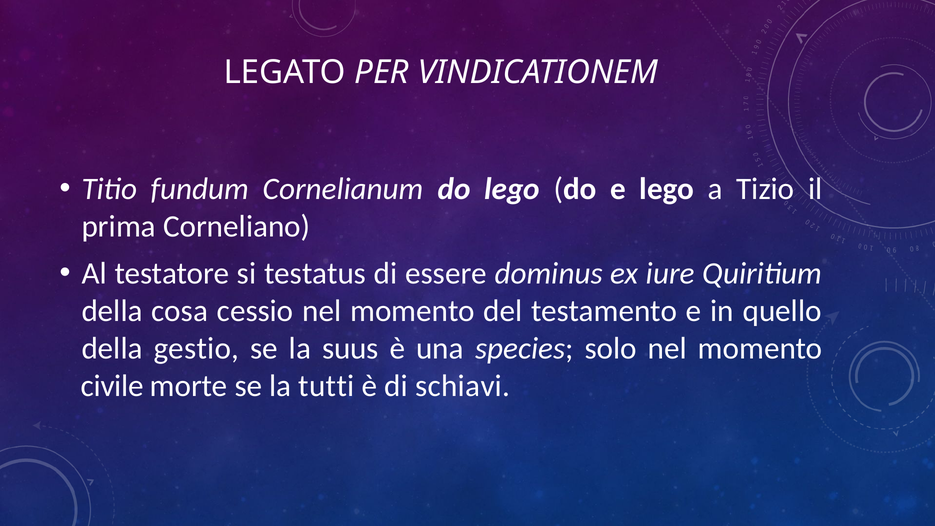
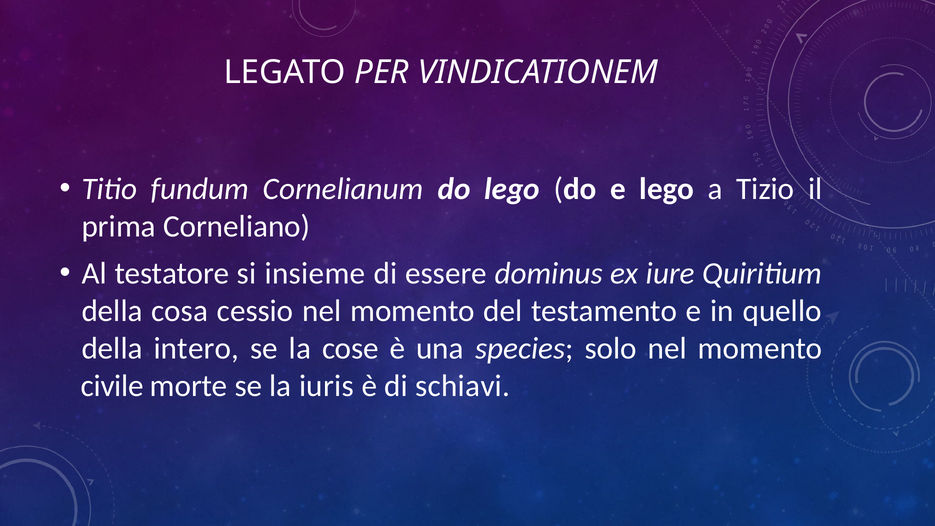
testatus: testatus -> insieme (315, 273)
gestio: gestio -> intero (196, 348)
suus: suus -> cose (350, 348)
tutti: tutti -> iuris (326, 386)
